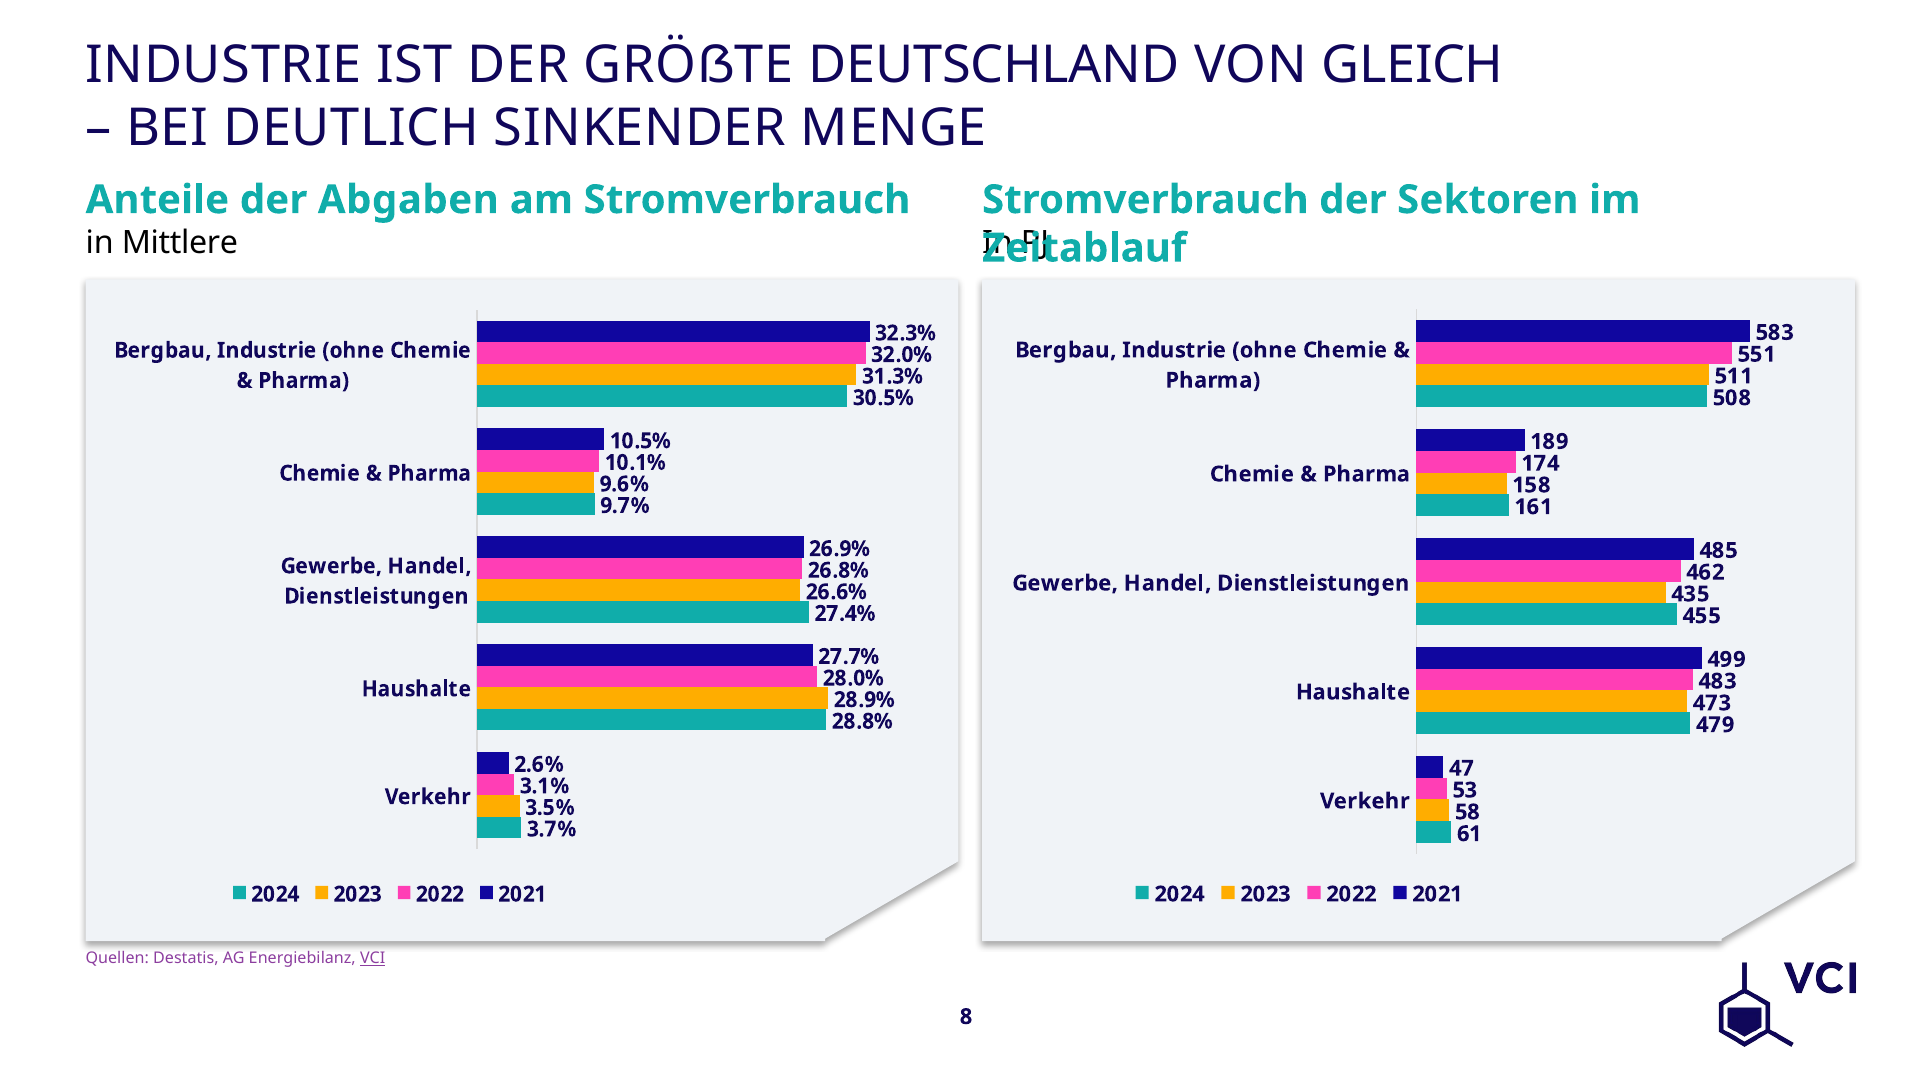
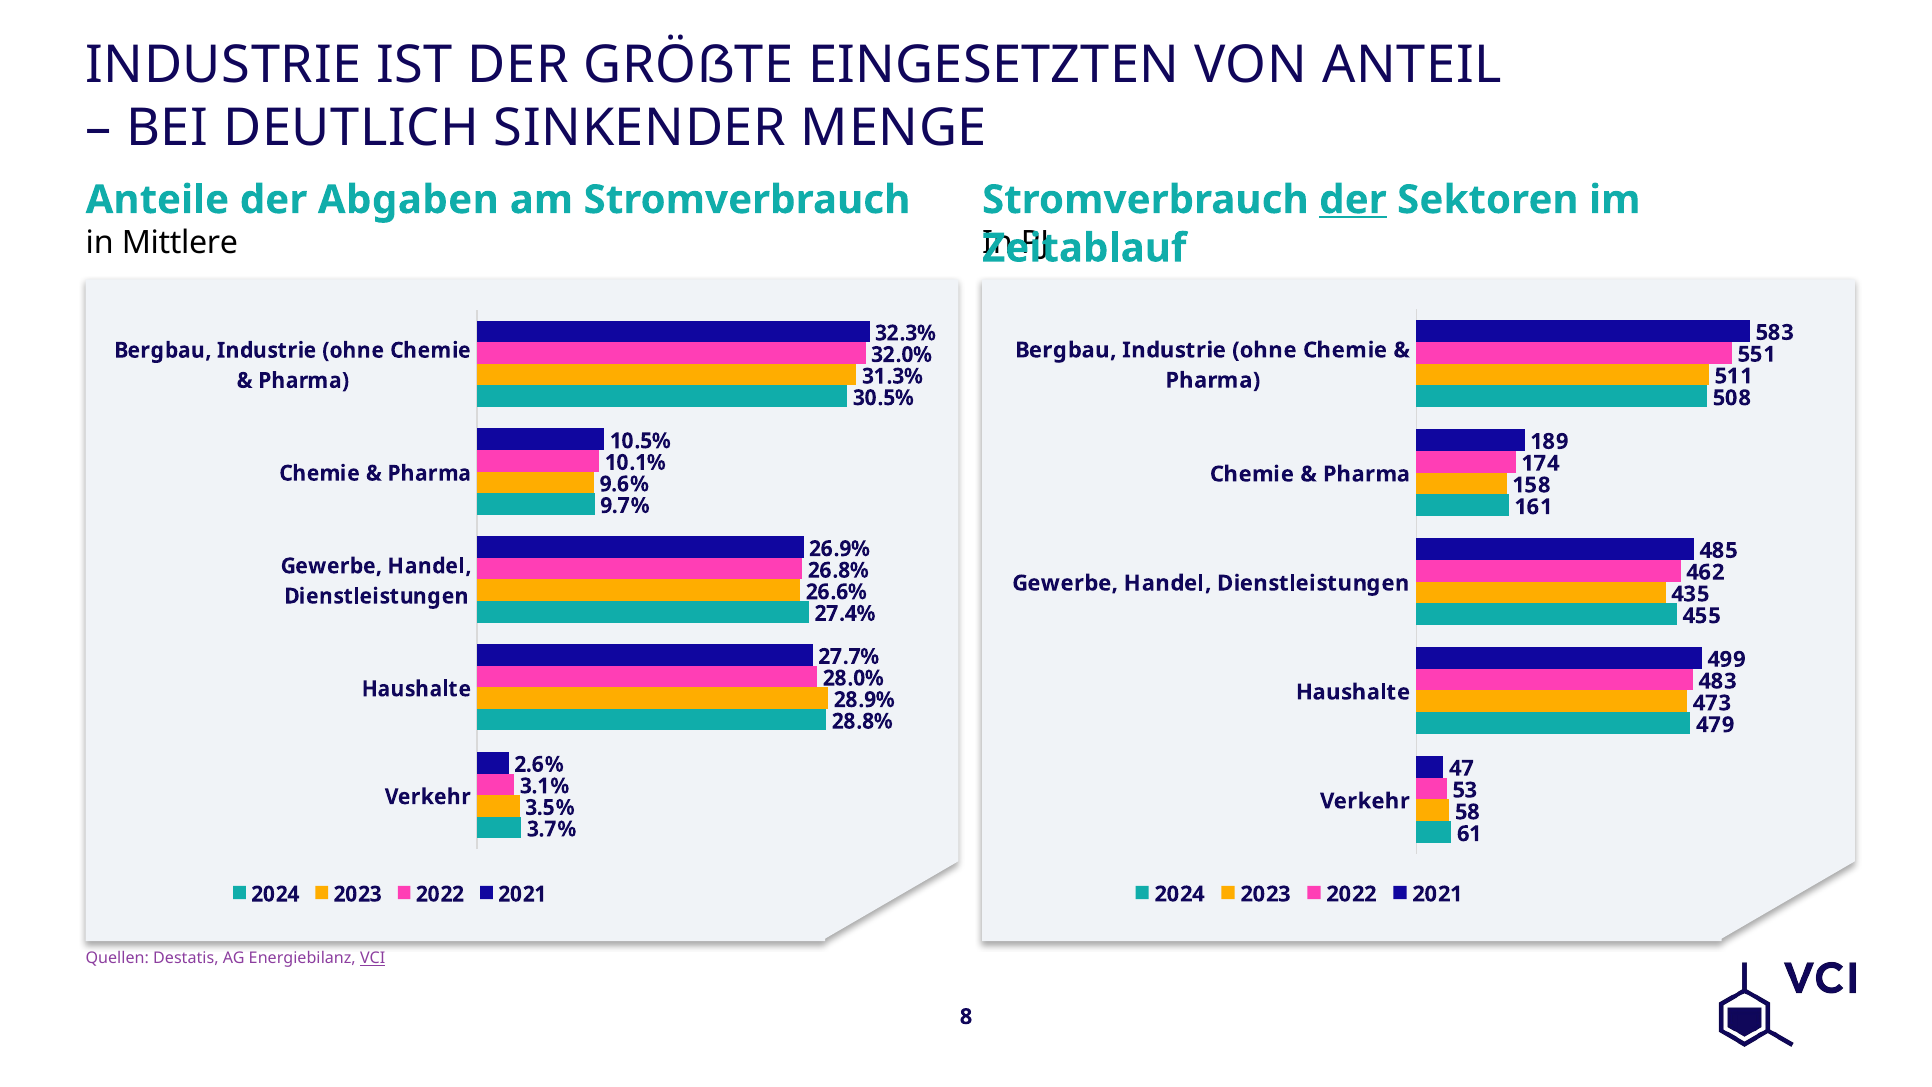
DEUTSCHLAND: DEUTSCHLAND -> EINGESETZTEN (994, 66)
GLEICH: GLEICH -> ANTEIL (1412, 66)
der underline: none -> present (1353, 200)
